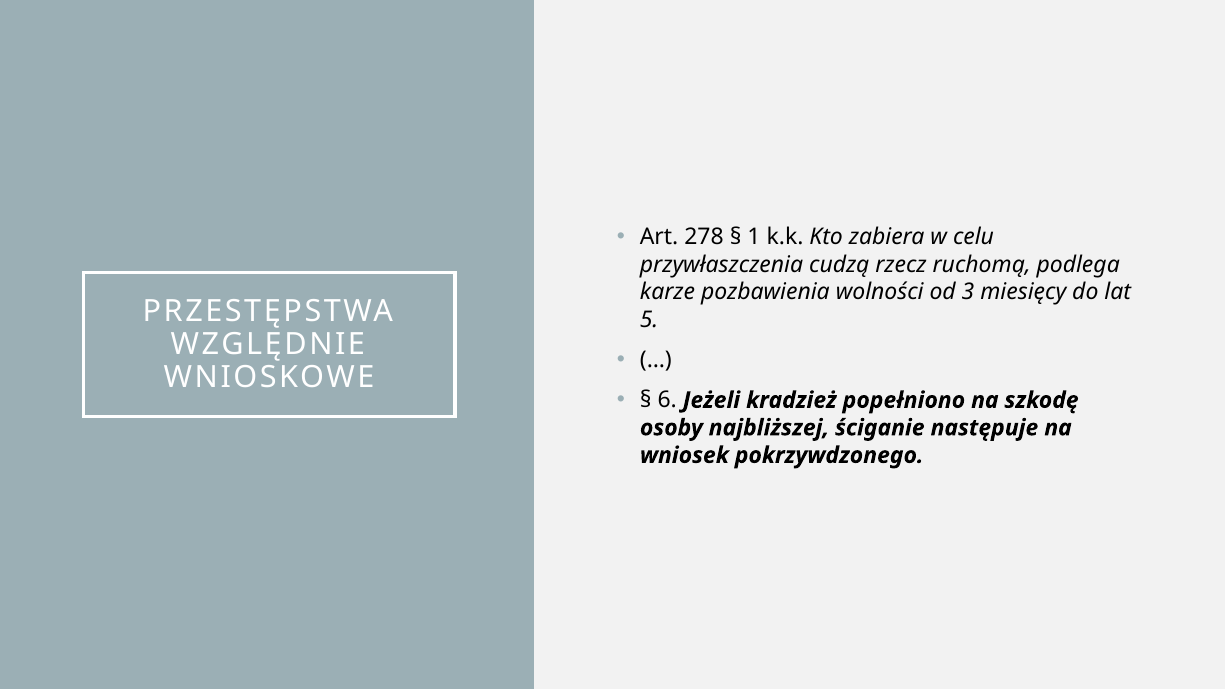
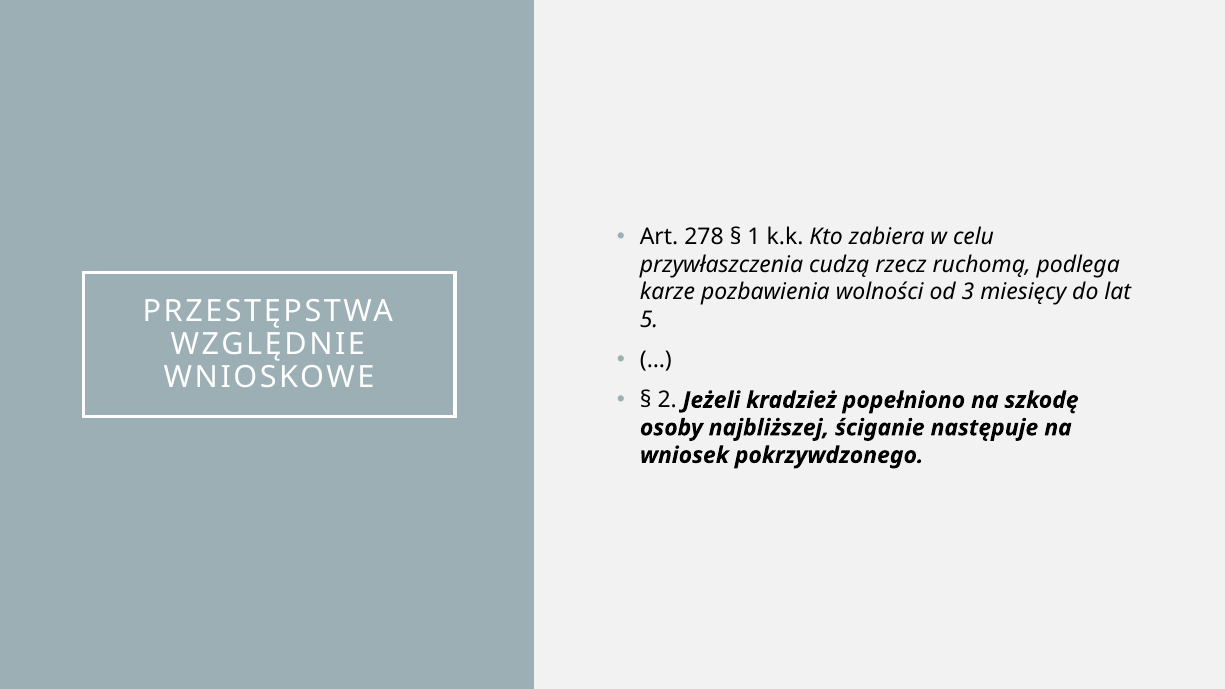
6: 6 -> 2 (667, 400)
